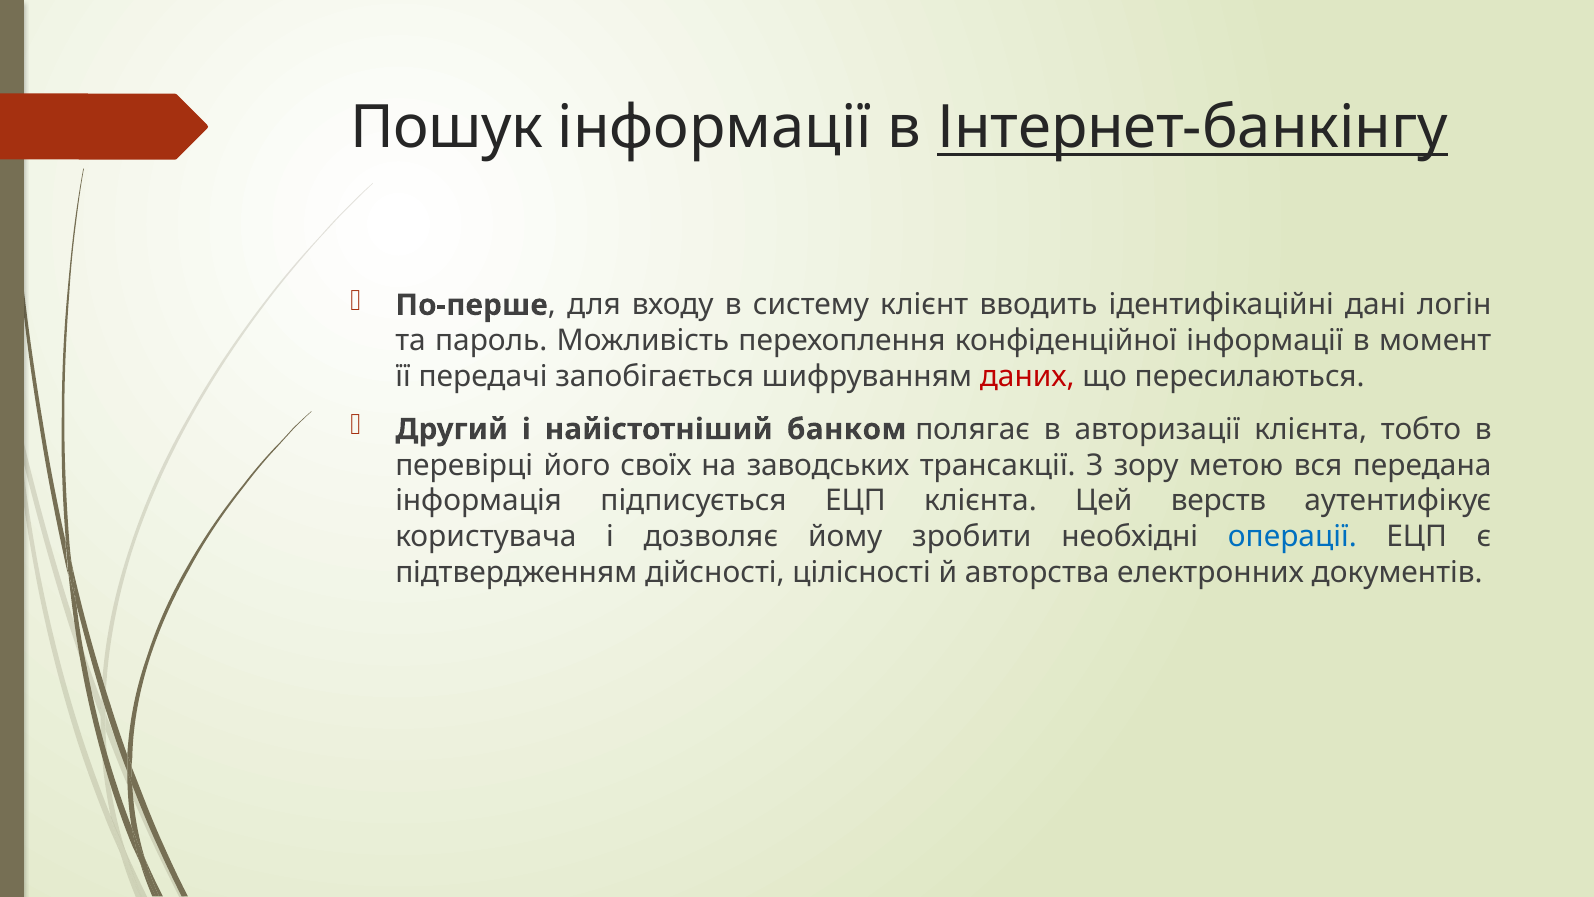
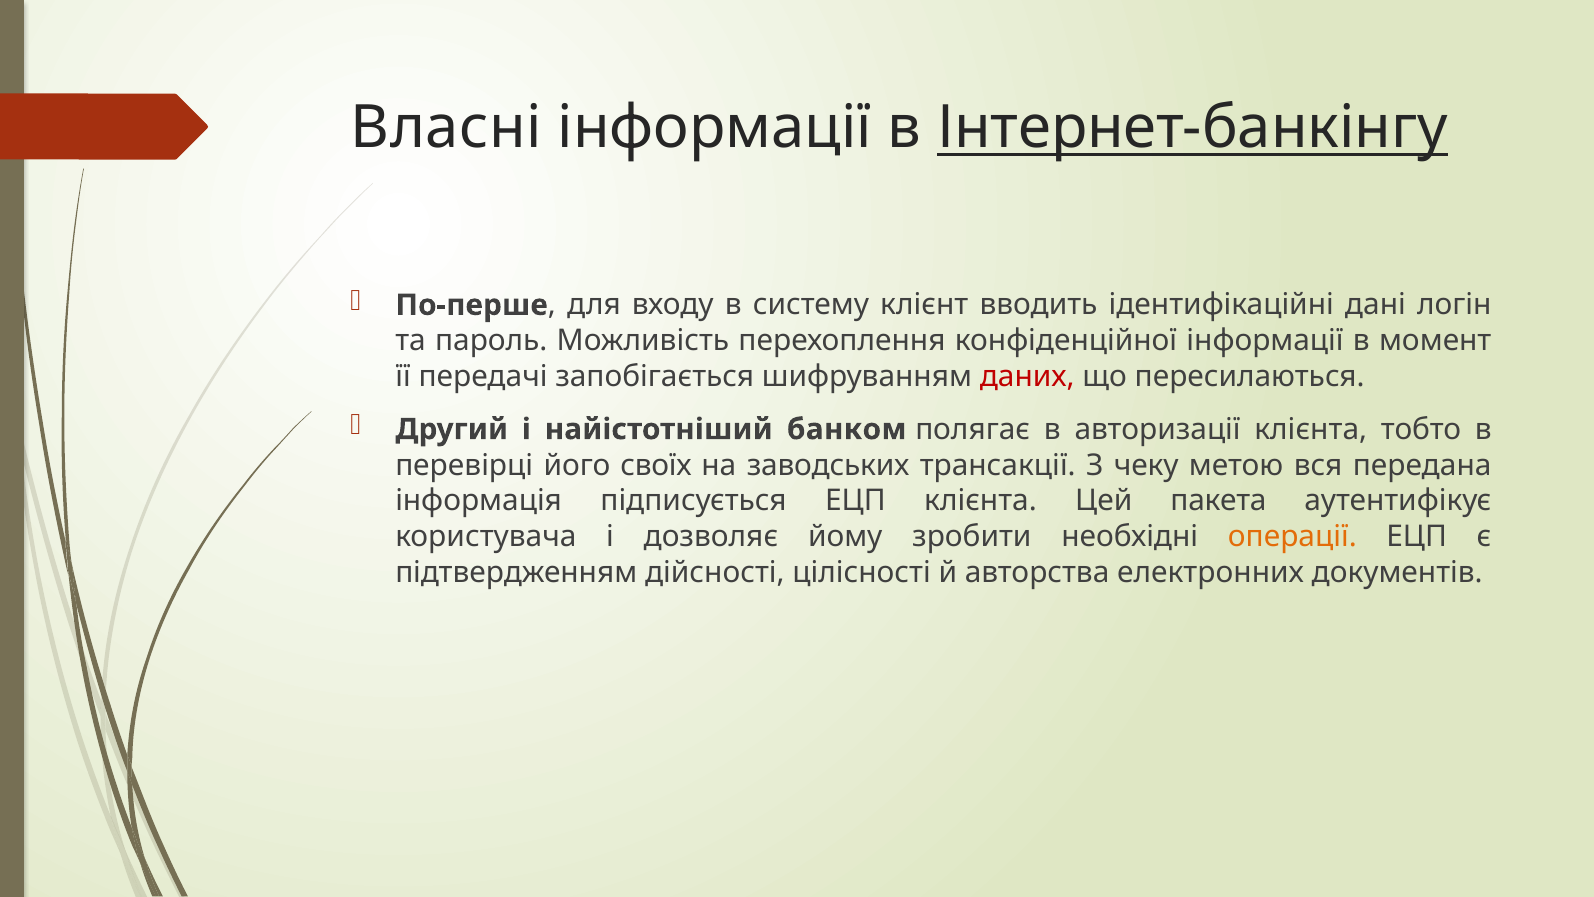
Пошук: Пошук -> Власні (446, 128)
зору: зору -> чеку (1146, 465)
верств: верств -> пакета (1219, 501)
операції colour: blue -> orange (1292, 537)
